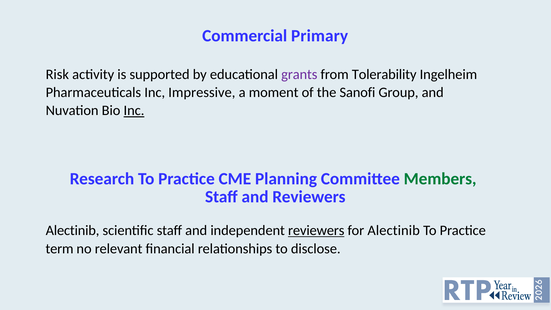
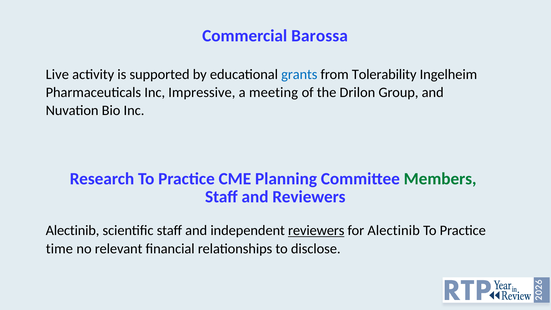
Primary: Primary -> Barossa (320, 36)
Risk: Risk -> Live (57, 74)
grants colour: purple -> blue (299, 74)
moment: moment -> meeting (274, 93)
Sanofi: Sanofi -> Drilon (357, 93)
Inc underline: present -> none (134, 111)
term: term -> time (59, 249)
